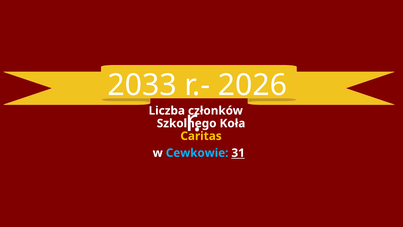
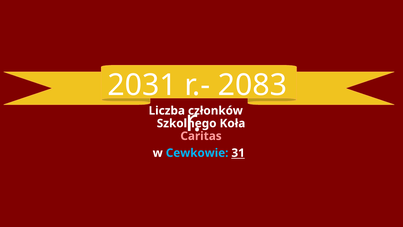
2033: 2033 -> 2031 (142, 85)
2026: 2026 -> 2083 (253, 85)
Caritas colour: yellow -> pink (201, 136)
